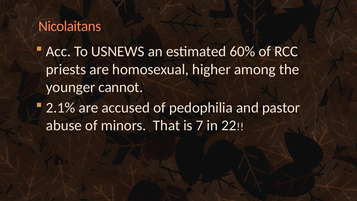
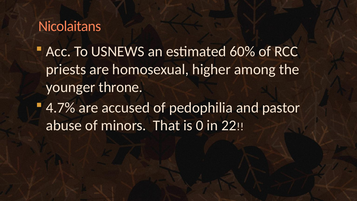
cannot: cannot -> throne (121, 87)
2.1%: 2.1% -> 4.7% (61, 108)
7: 7 -> 0 (200, 125)
